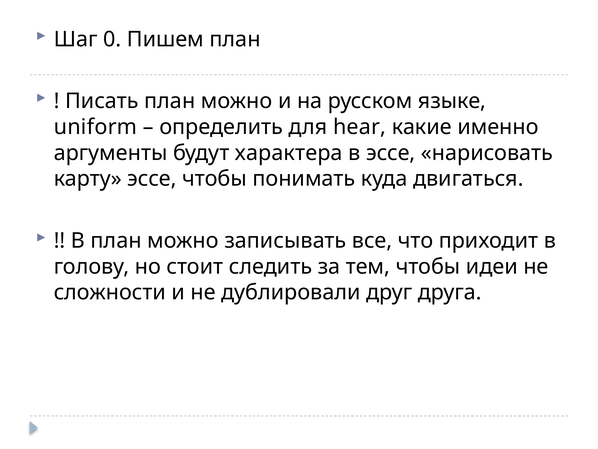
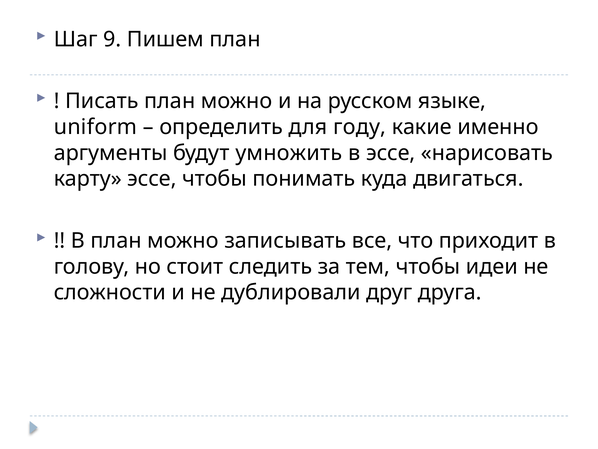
0: 0 -> 9 (112, 39)
hear: hear -> году (360, 127)
характера: характера -> умножить (289, 153)
